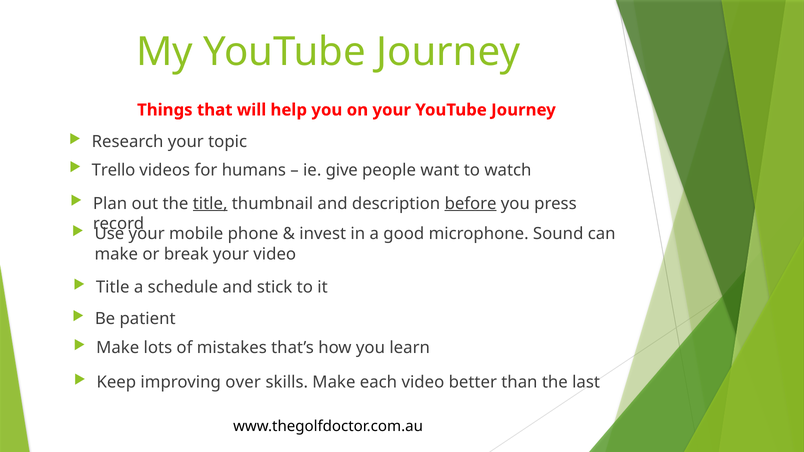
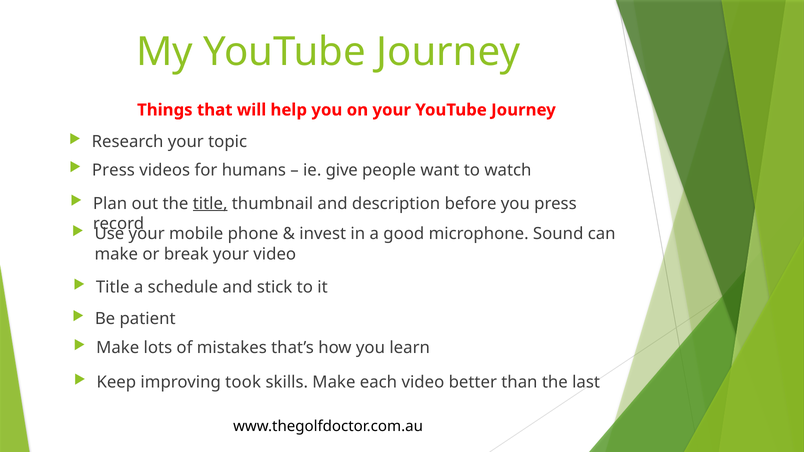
Trello: Trello -> Press (113, 170)
before underline: present -> none (471, 204)
over: over -> took (243, 382)
